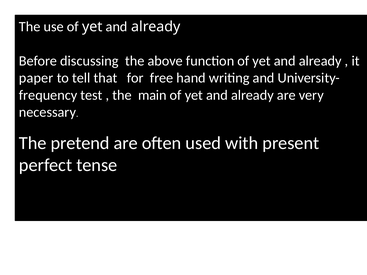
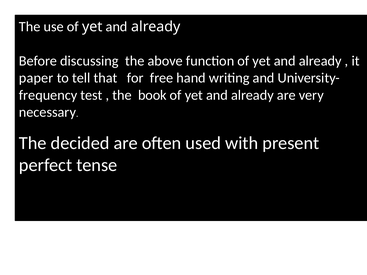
main: main -> book (152, 95)
pretend: pretend -> decided (80, 143)
